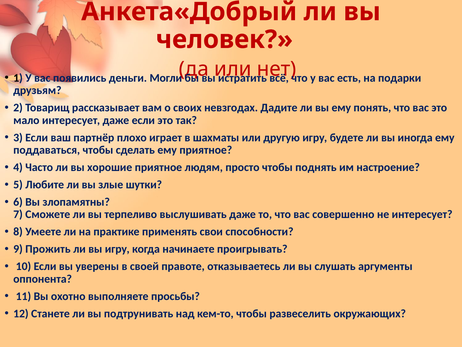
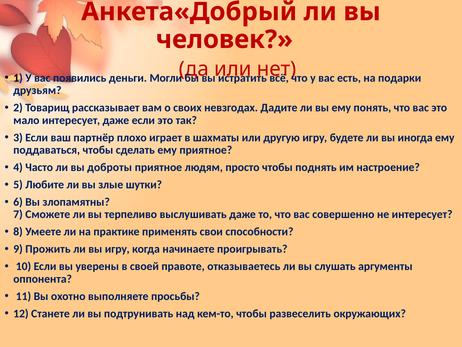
хорошие: хорошие -> доброты (110, 167)
